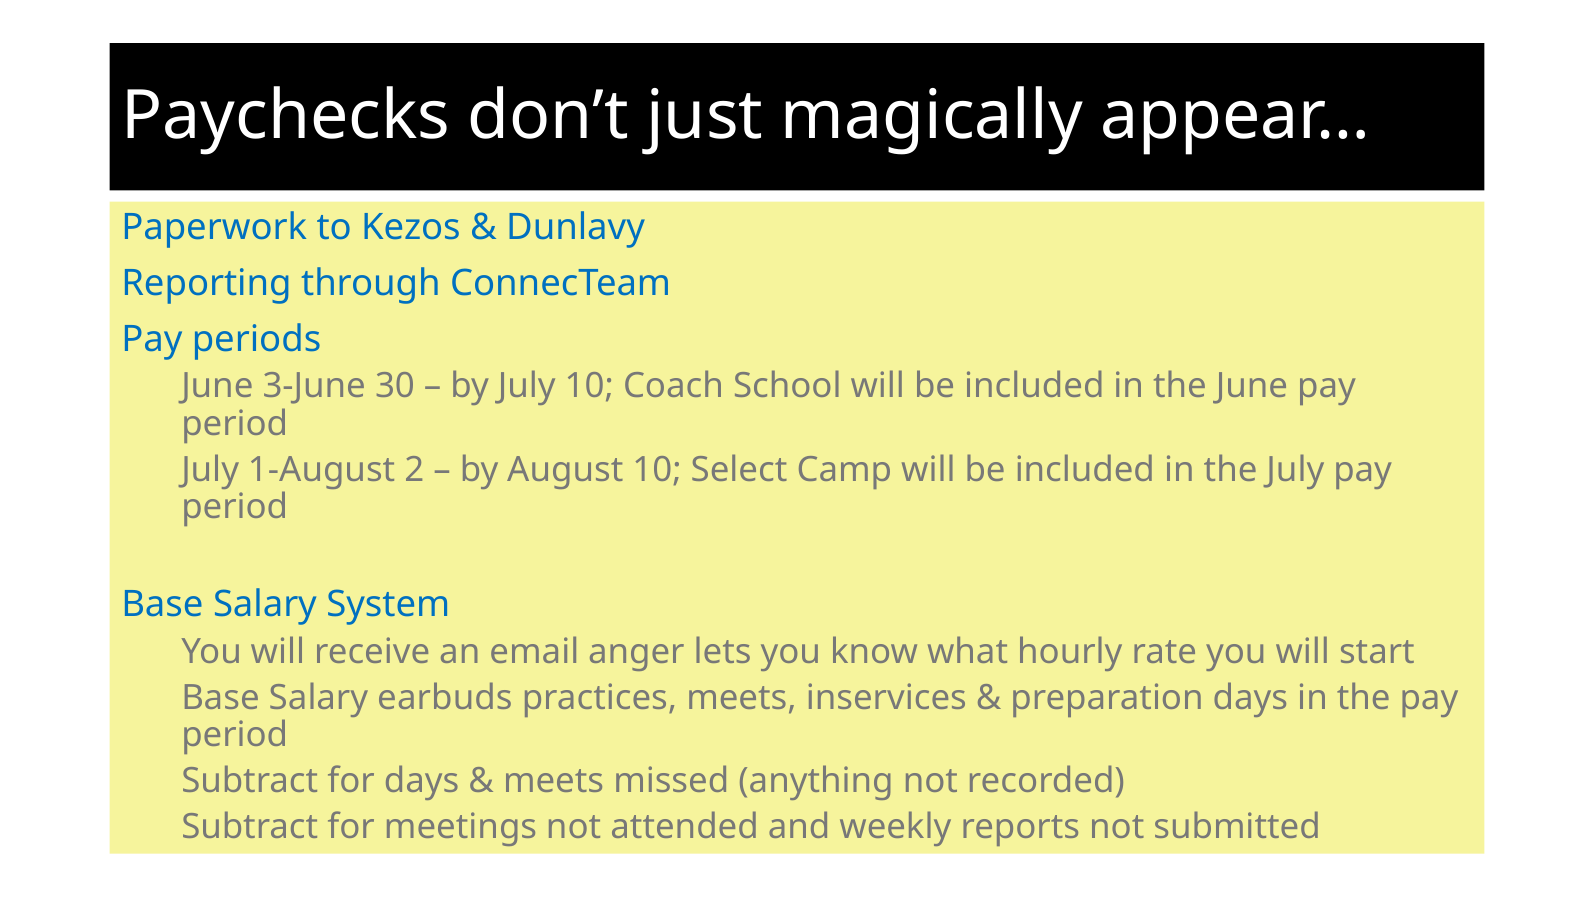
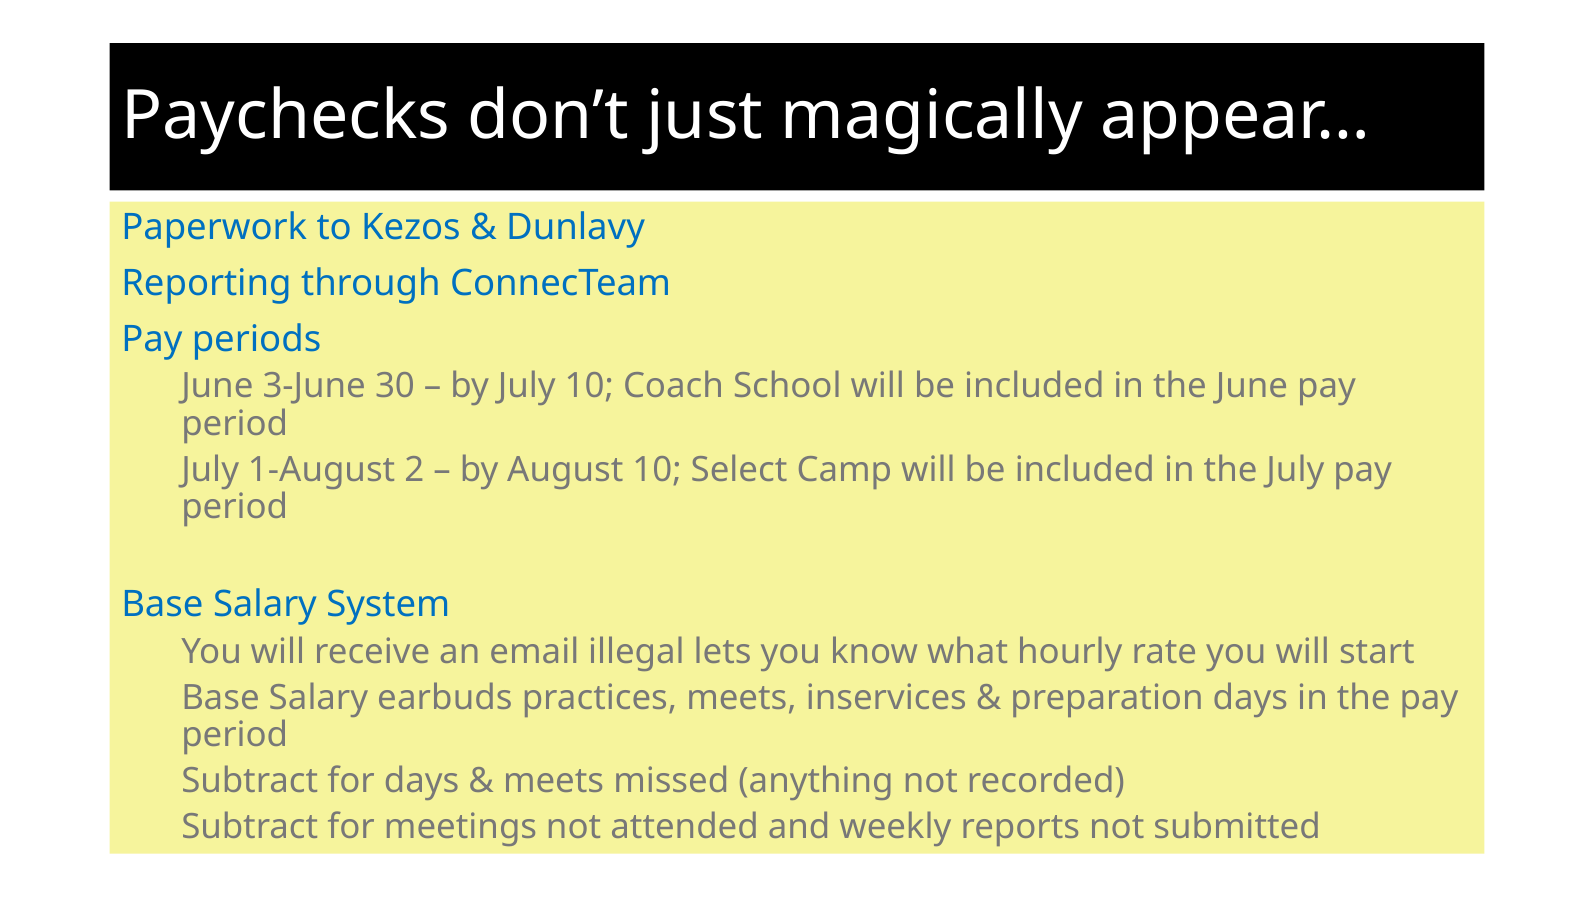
anger: anger -> illegal (636, 651)
